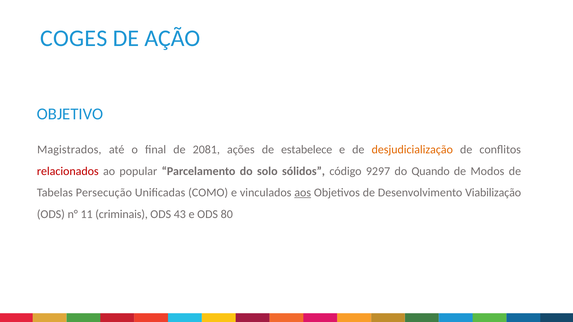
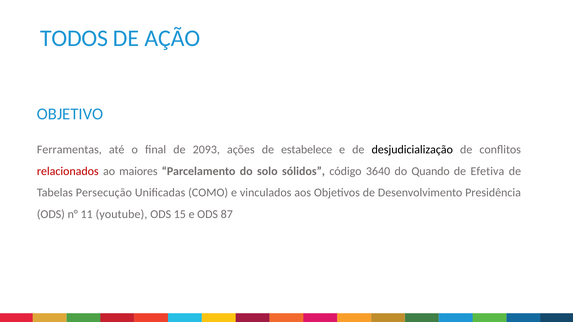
COGES: COGES -> TODOS (74, 38)
Magistrados: Magistrados -> Ferramentas (69, 150)
2081: 2081 -> 2093 (206, 150)
desjudicialização colour: orange -> black (412, 150)
popular: popular -> maiores (138, 171)
9297: 9297 -> 3640 (378, 171)
Modos: Modos -> Efetiva (487, 171)
aos underline: present -> none (303, 193)
Viabilização: Viabilização -> Presidência (493, 193)
criminais: criminais -> youtube (121, 214)
43: 43 -> 15 (180, 214)
80: 80 -> 87 (227, 214)
